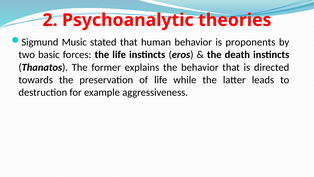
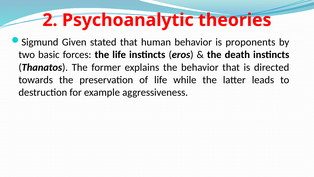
Music: Music -> Given (74, 42)
